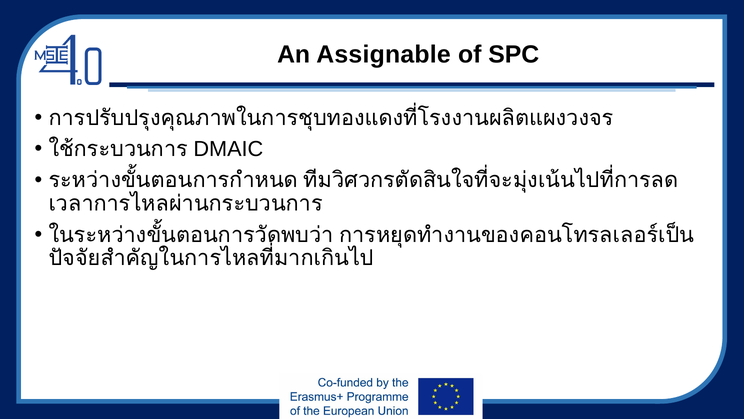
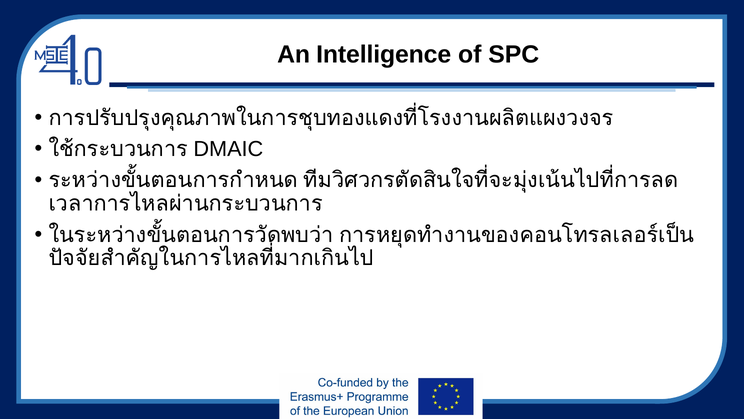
Assignable: Assignable -> Intelligence (384, 54)
